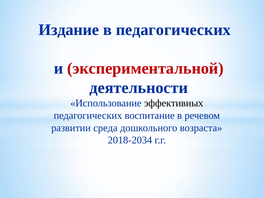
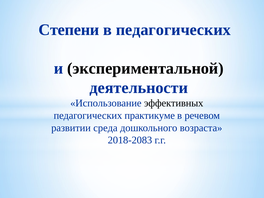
Издание: Издание -> Степени (69, 30)
экспериментальной colour: red -> black (145, 68)
воспитание: воспитание -> практикуме (150, 116)
2018-2034: 2018-2034 -> 2018-2083 (130, 140)
